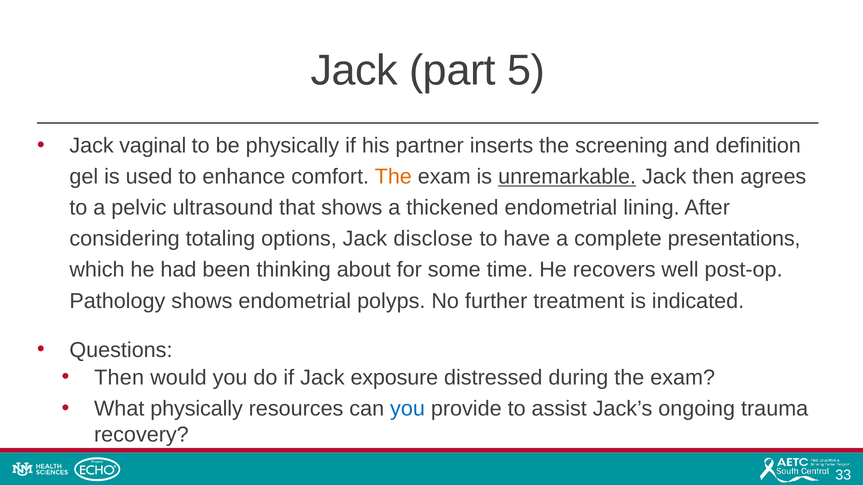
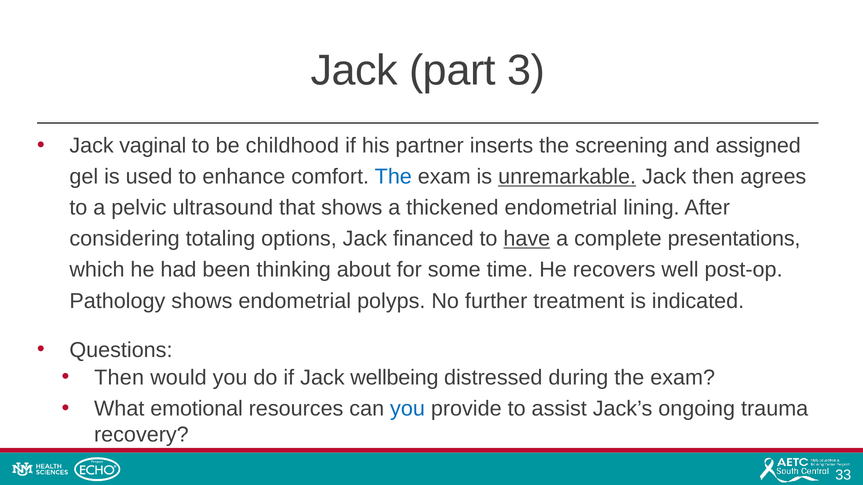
5: 5 -> 3 (526, 71)
be physically: physically -> childhood (292, 146)
definition: definition -> assigned (758, 146)
The colour: orange -> blue (393, 177)
disclose: disclose -> financed (433, 239)
have underline: none -> present (527, 239)
exposure: exposure -> wellbeing (394, 378)
What physically: physically -> emotional (197, 409)
